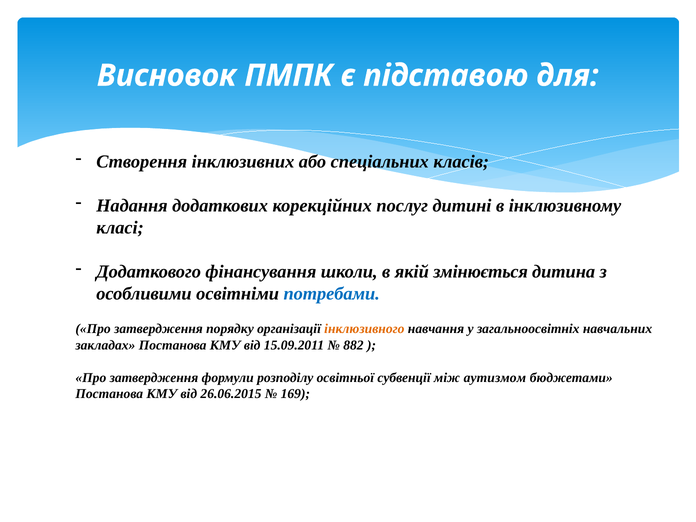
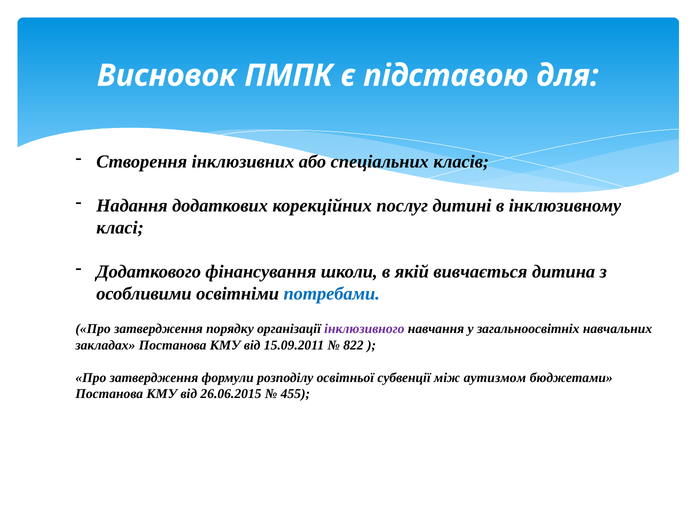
змінюється: змінюється -> вивчається (480, 272)
інклюзивного colour: orange -> purple (364, 329)
882: 882 -> 822 (353, 345)
169: 169 -> 455 (295, 394)
